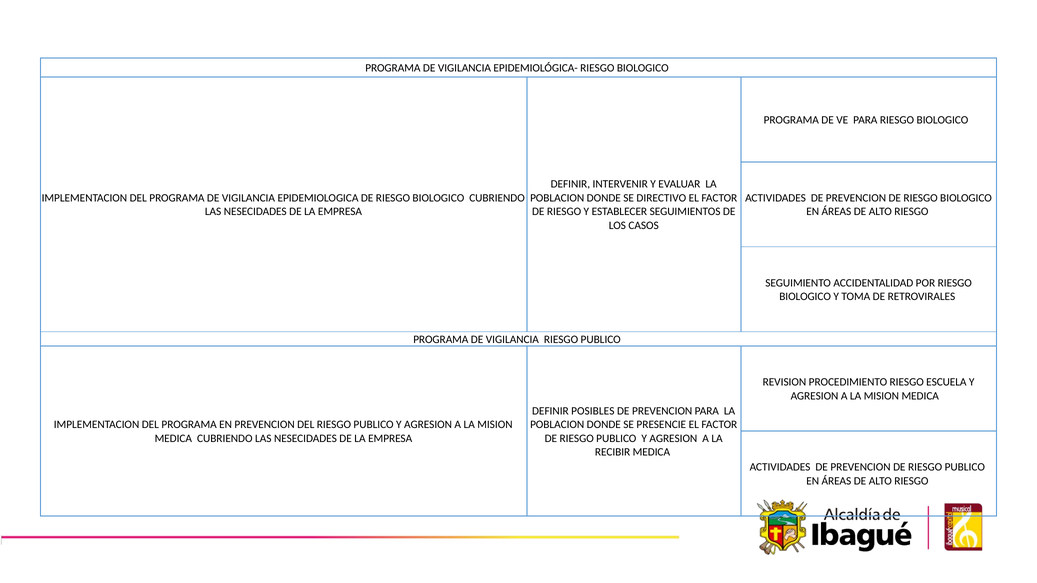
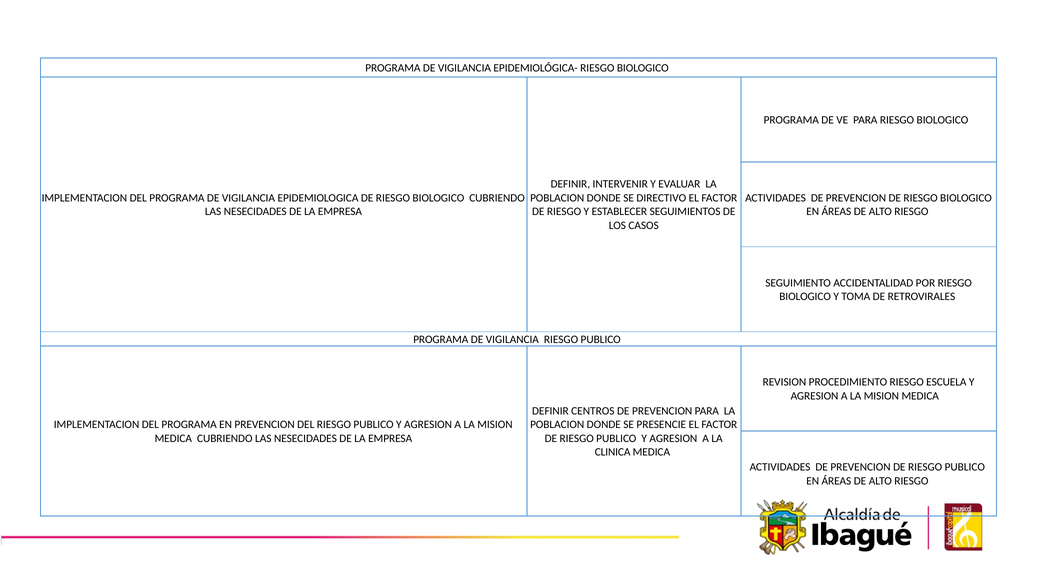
POSIBLES: POSIBLES -> CENTROS (593, 411)
RECIBIR: RECIBIR -> CLINICA (613, 452)
